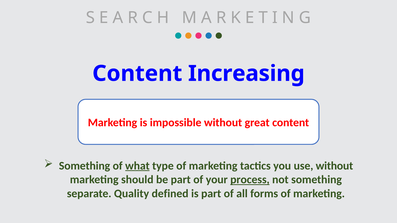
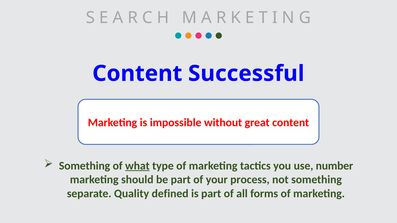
Increasing: Increasing -> Successful (246, 74)
use without: without -> number (334, 166)
process underline: present -> none (250, 180)
